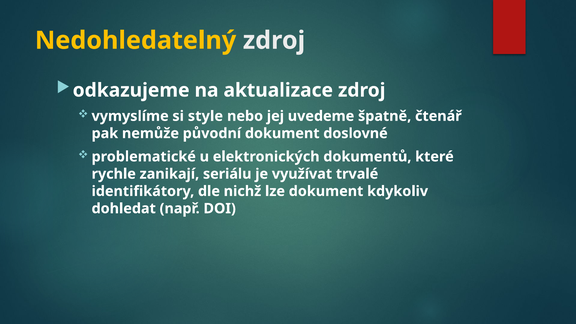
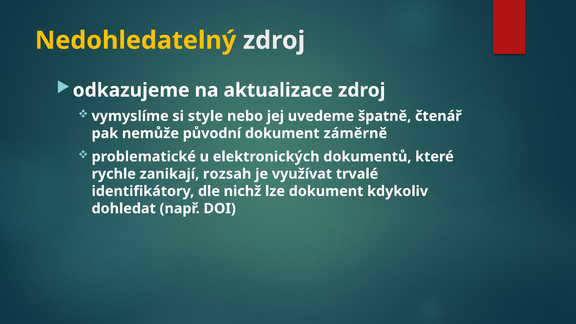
doslovné: doslovné -> záměrně (355, 133)
seriálu: seriálu -> rozsah (227, 174)
